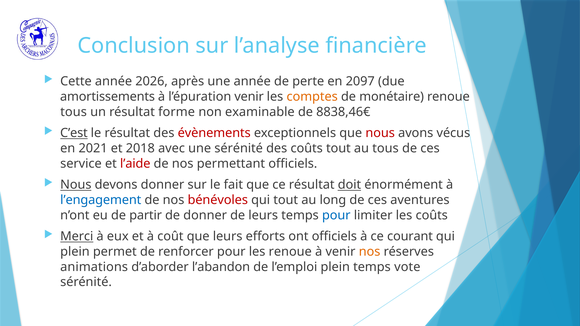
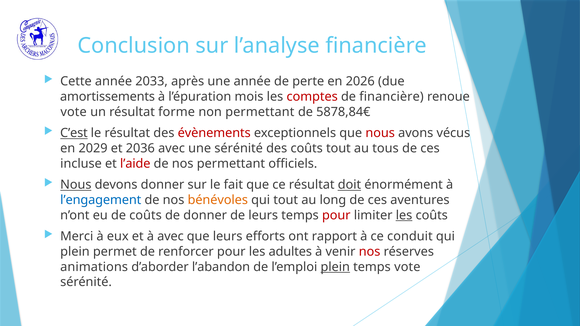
2026: 2026 -> 2033 (152, 81)
2097: 2097 -> 2026 (360, 81)
l’épuration venir: venir -> mois (249, 97)
comptes colour: orange -> red (312, 97)
de monétaire: monétaire -> financière (391, 97)
tous: tous -> vote (74, 112)
non examinable: examinable -> permettant (260, 112)
8838,46€: 8838,46€ -> 5878,84€ (343, 112)
2021: 2021 -> 2029 (93, 148)
2018: 2018 -> 2036 (140, 148)
service: service -> incluse (81, 164)
bénévoles colour: red -> orange (218, 200)
de partir: partir -> coûts (146, 215)
pour colour: blue -> red (336, 215)
les underline: none -> present (404, 215)
Merci underline: present -> none (77, 237)
à coût: coût -> avec (170, 237)
ont officiels: officiels -> rapport (334, 237)
courant: courant -> conduit (410, 237)
les renoue: renoue -> adultes (290, 252)
nos colour: orange -> red (370, 252)
plein underline: none -> present (335, 267)
